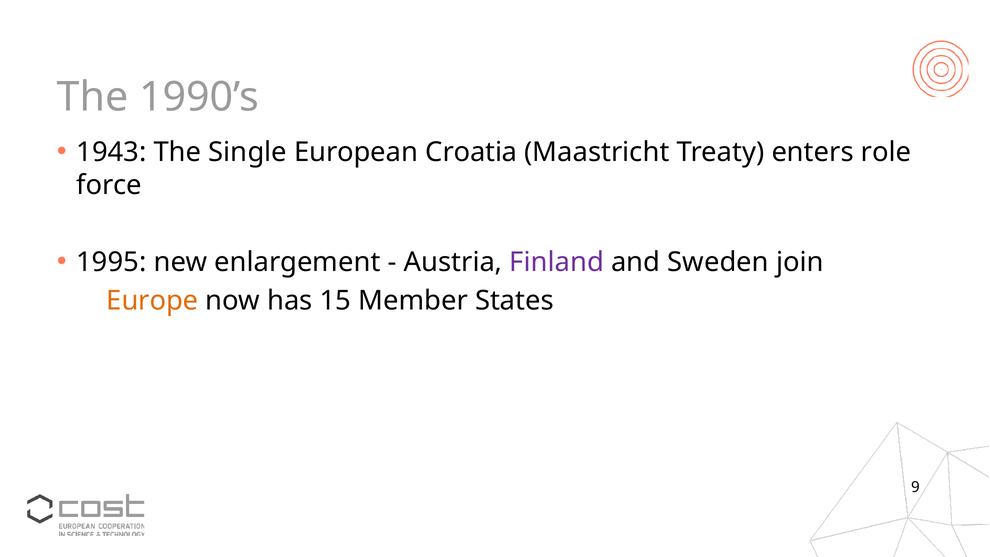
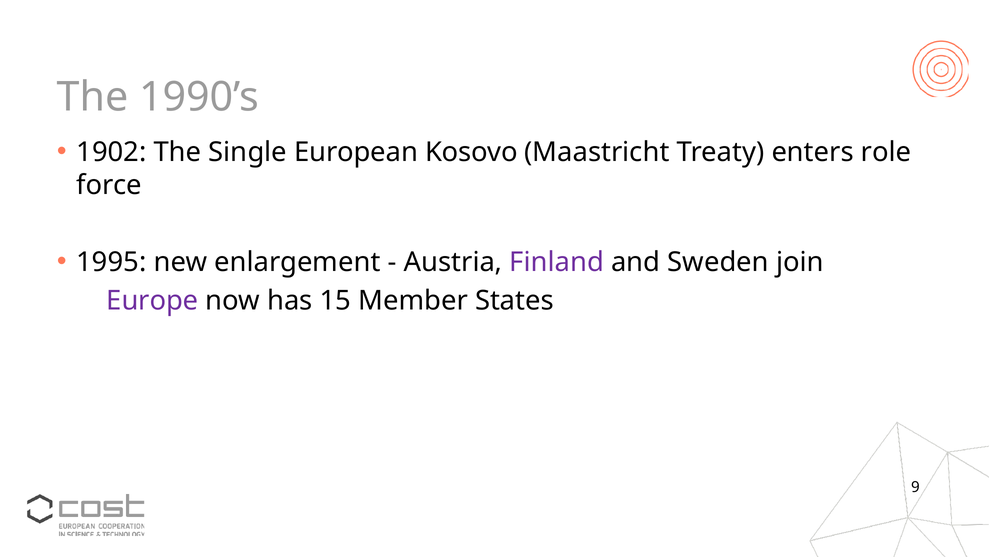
1943: 1943 -> 1902 (111, 152)
Croatia: Croatia -> Kosovo (471, 152)
Europe colour: orange -> purple (152, 300)
